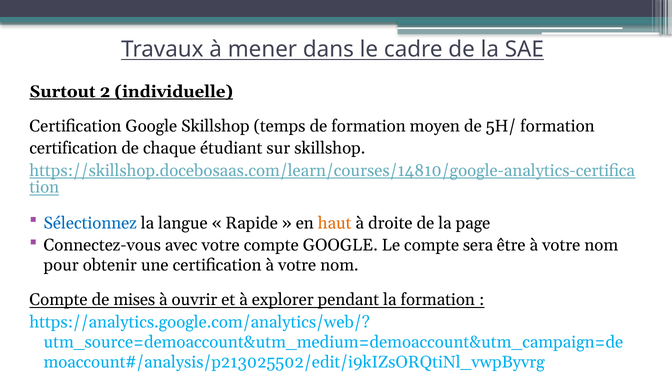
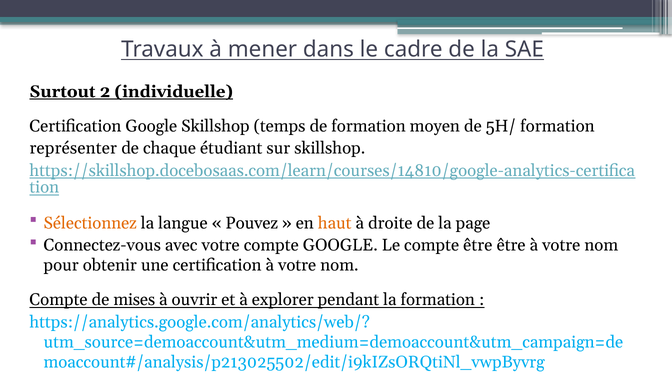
certification: certification -> représenter (73, 148)
Sélectionnez colour: blue -> orange (90, 223)
Rapide: Rapide -> Pouvez (252, 223)
compte sera: sera -> être (478, 245)
